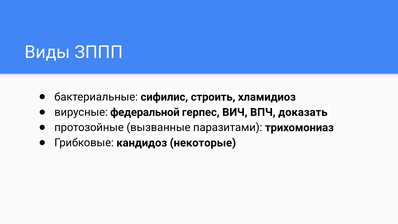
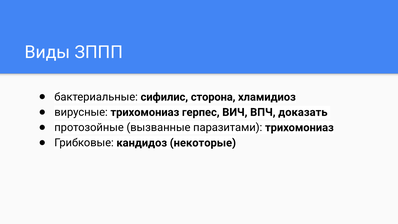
строить: строить -> сторона (213, 97)
вирусные федеральной: федеральной -> трихомониаз (145, 112)
